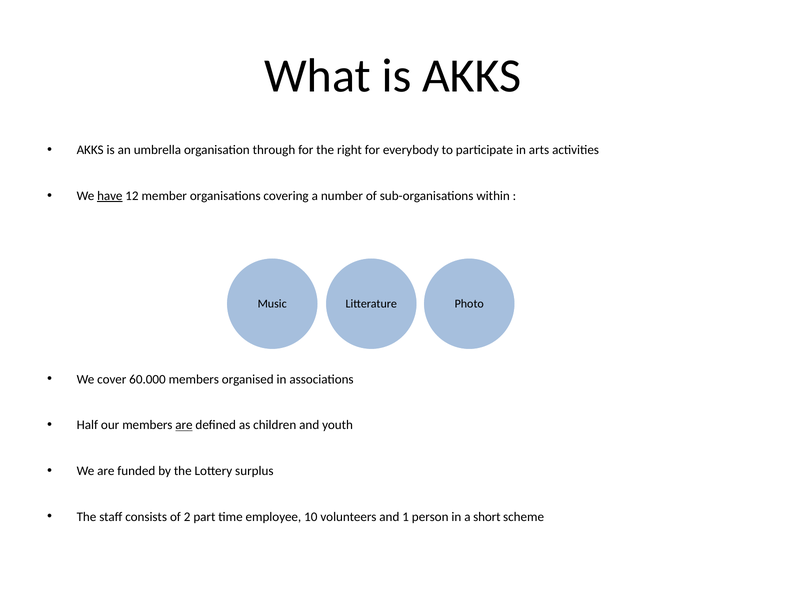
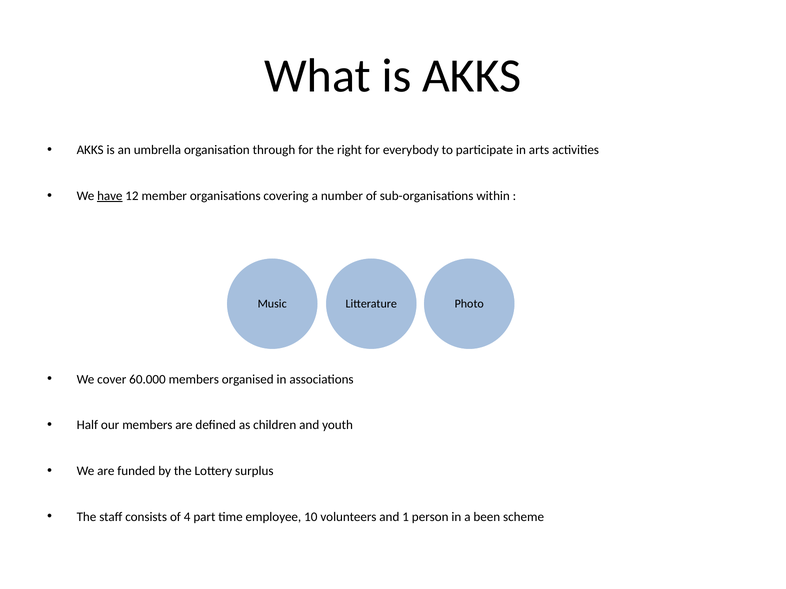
are underline: present -> none (184, 425)
2: 2 -> 4 (187, 517)
short: short -> been (487, 517)
